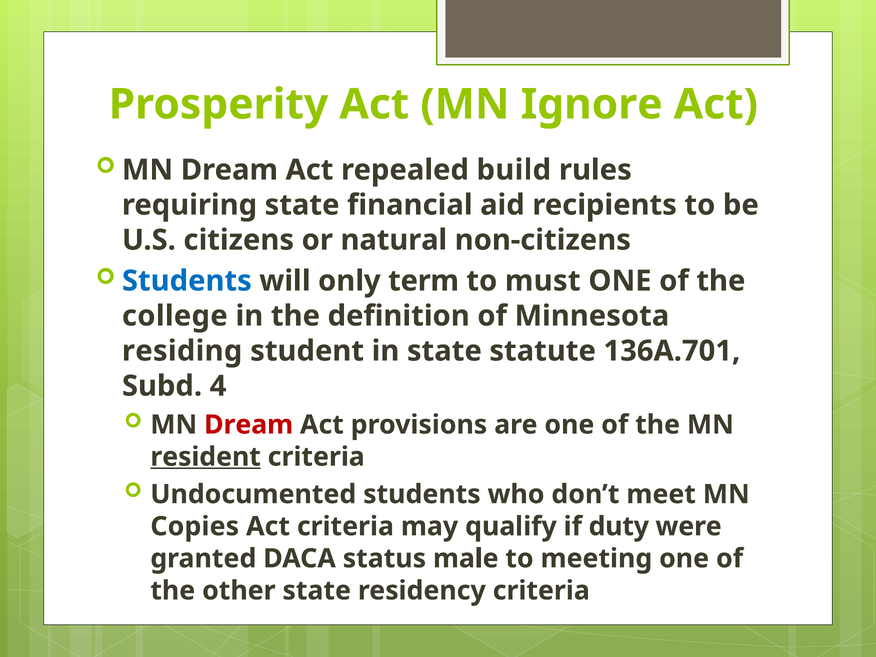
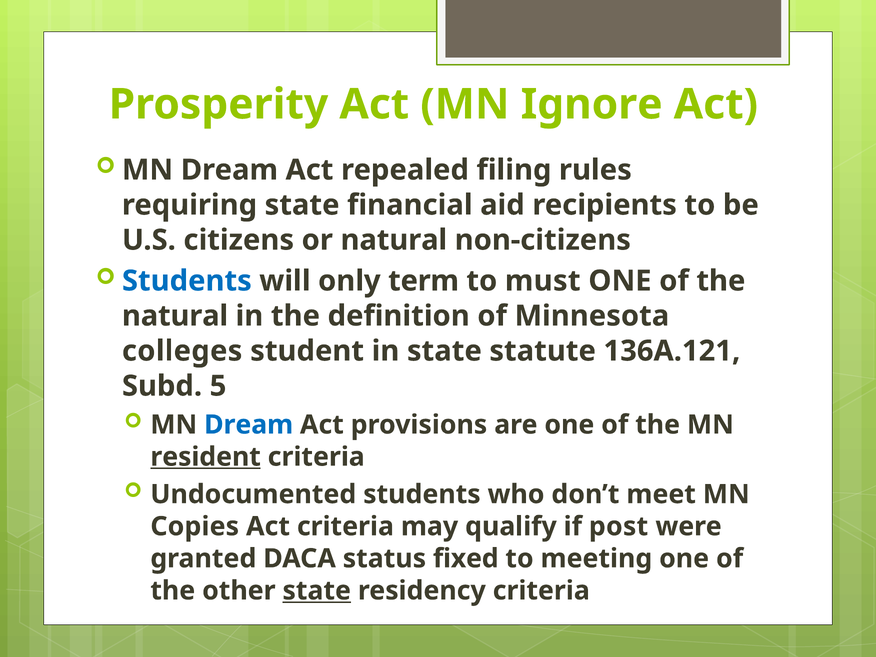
build: build -> filing (514, 170)
college: college -> natural (175, 316)
residing: residing -> colleges (182, 351)
136A.701: 136A.701 -> 136A.121 (672, 351)
4: 4 -> 5 (218, 386)
Dream colour: red -> blue (249, 425)
duty: duty -> post (619, 526)
male: male -> fixed (466, 559)
state underline: none -> present (317, 591)
